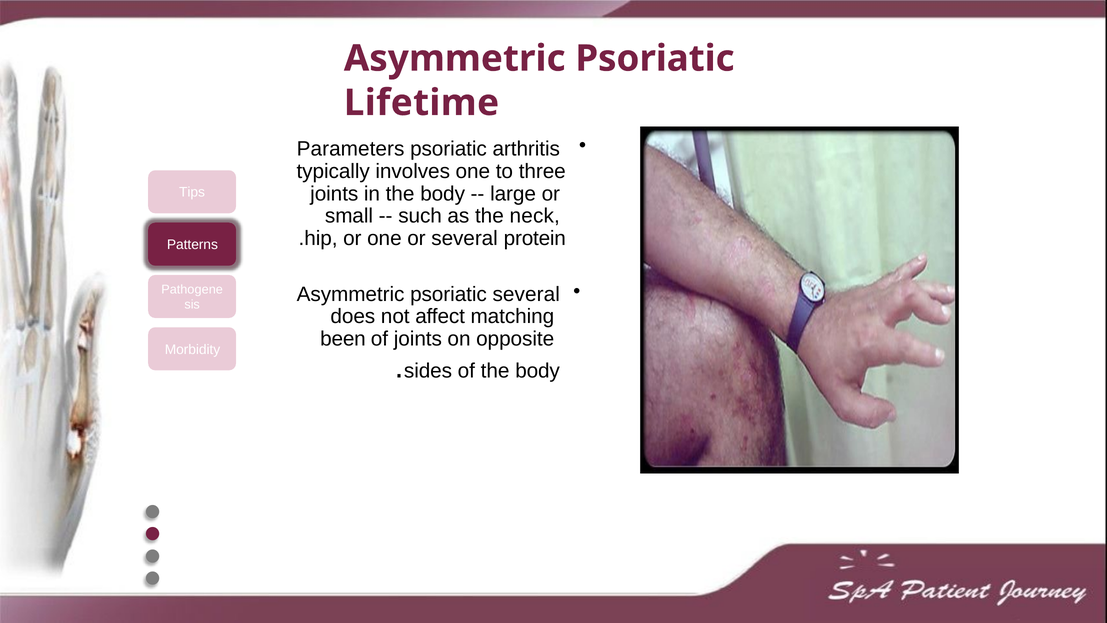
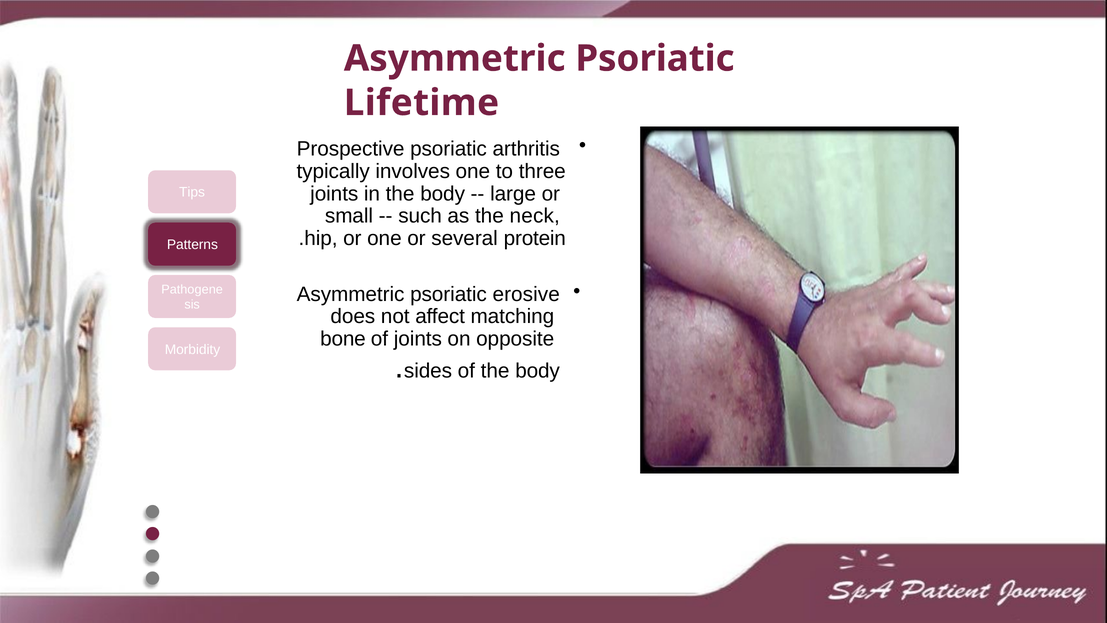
Parameters: Parameters -> Prospective (351, 149)
psoriatic several: several -> erosive (526, 294)
been: been -> bone (343, 339)
